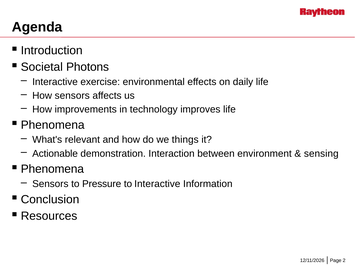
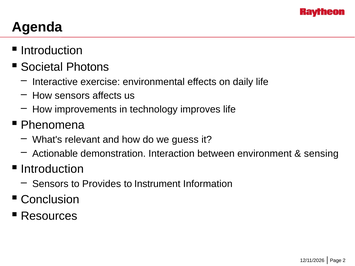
things: things -> guess (185, 140)
Phenomena: Phenomena -> Introduction (52, 169)
Pressure: Pressure -> Provides (102, 184)
to Interactive: Interactive -> Instrument (157, 184)
